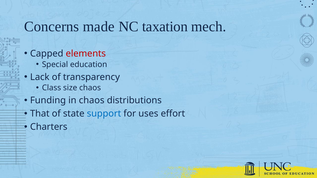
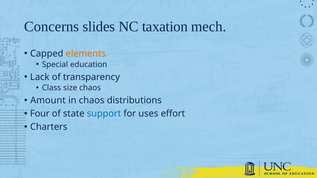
made: made -> slides (99, 27)
elements colour: red -> orange (86, 54)
Funding: Funding -> Amount (48, 101)
That: That -> Four (40, 114)
